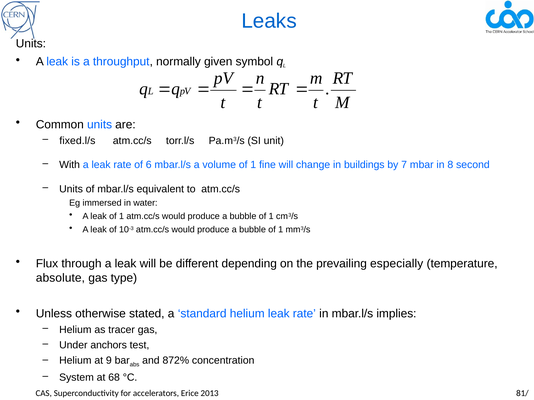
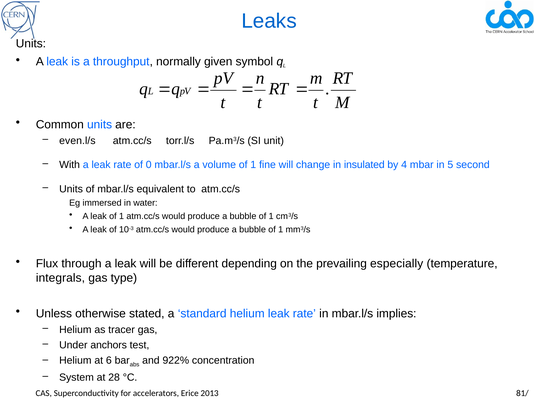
fixed.l/s: fixed.l/s -> even.l/s (77, 141)
6: 6 -> 0 (149, 165)
buildings: buildings -> insulated (364, 165)
7: 7 -> 4 (404, 165)
8: 8 -> 5 (450, 165)
absolute: absolute -> integrals (60, 278)
9: 9 -> 6 (109, 361)
872%: 872% -> 922% (176, 361)
68: 68 -> 28 (114, 378)
